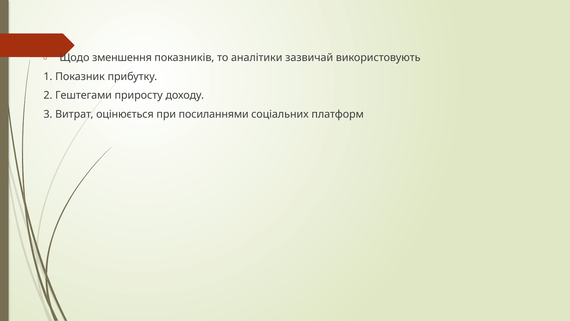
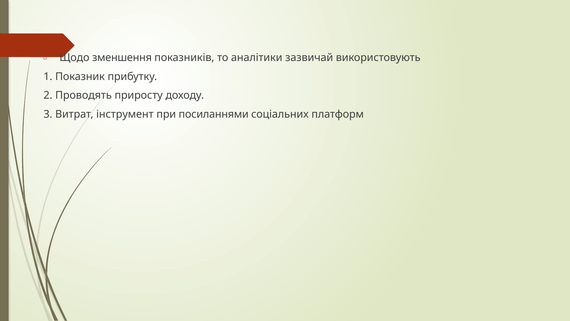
Гештегами: Гештегами -> Проводять (83, 95)
оцінюється: оцінюється -> інструмент (125, 114)
